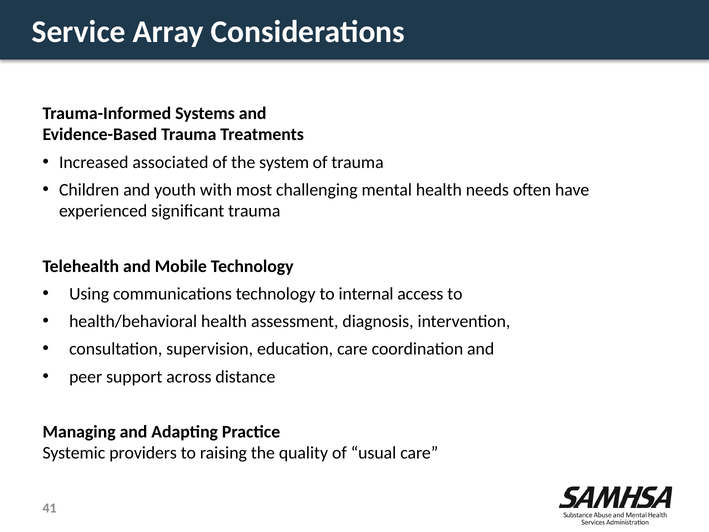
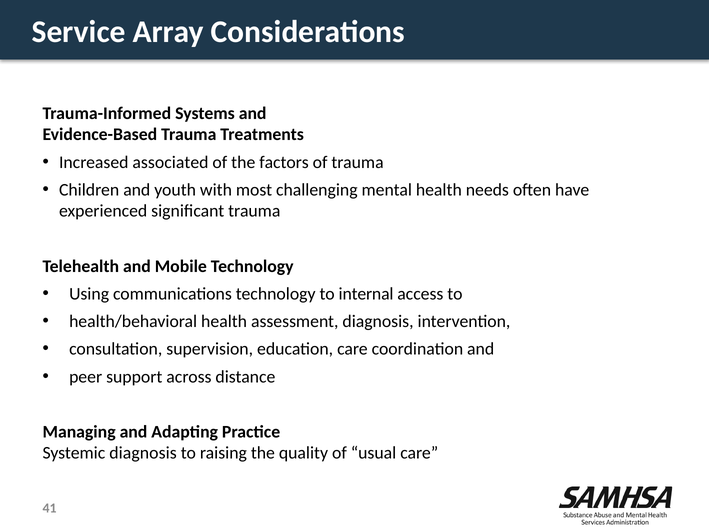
system: system -> factors (284, 162)
Systemic providers: providers -> diagnosis (143, 453)
